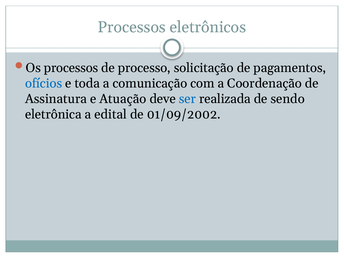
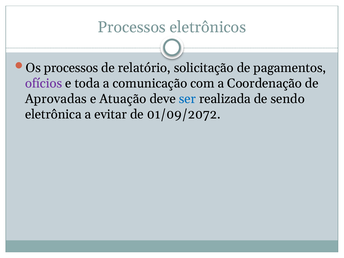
processo: processo -> relatório (144, 68)
ofícios colour: blue -> purple (44, 83)
Assinatura: Assinatura -> Aprovadas (56, 99)
edital: edital -> evitar (111, 114)
01/09/2002: 01/09/2002 -> 01/09/2072 (184, 114)
